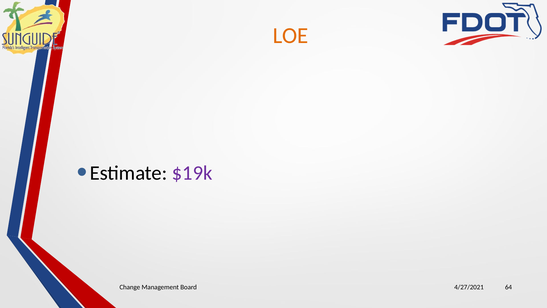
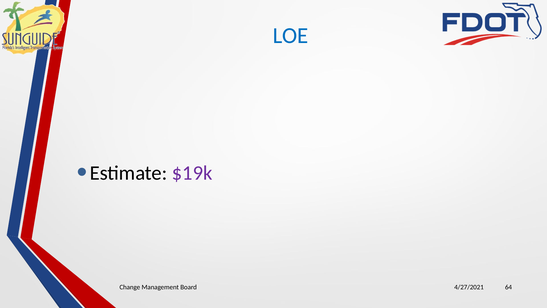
LOE colour: orange -> blue (291, 36)
